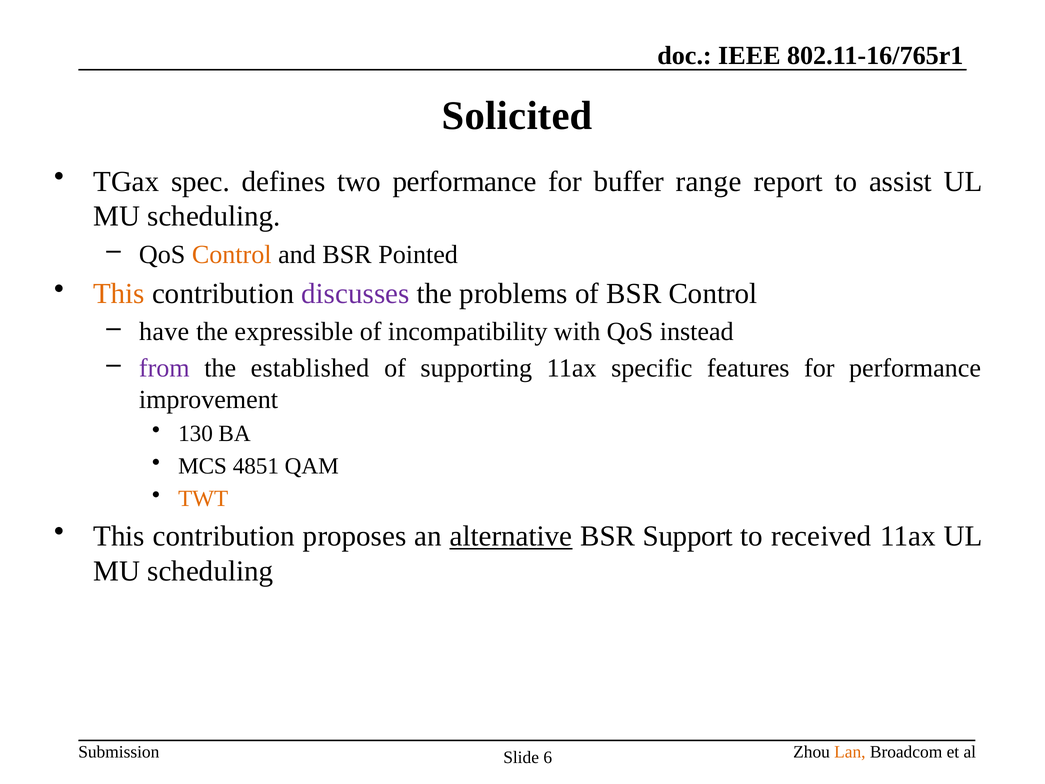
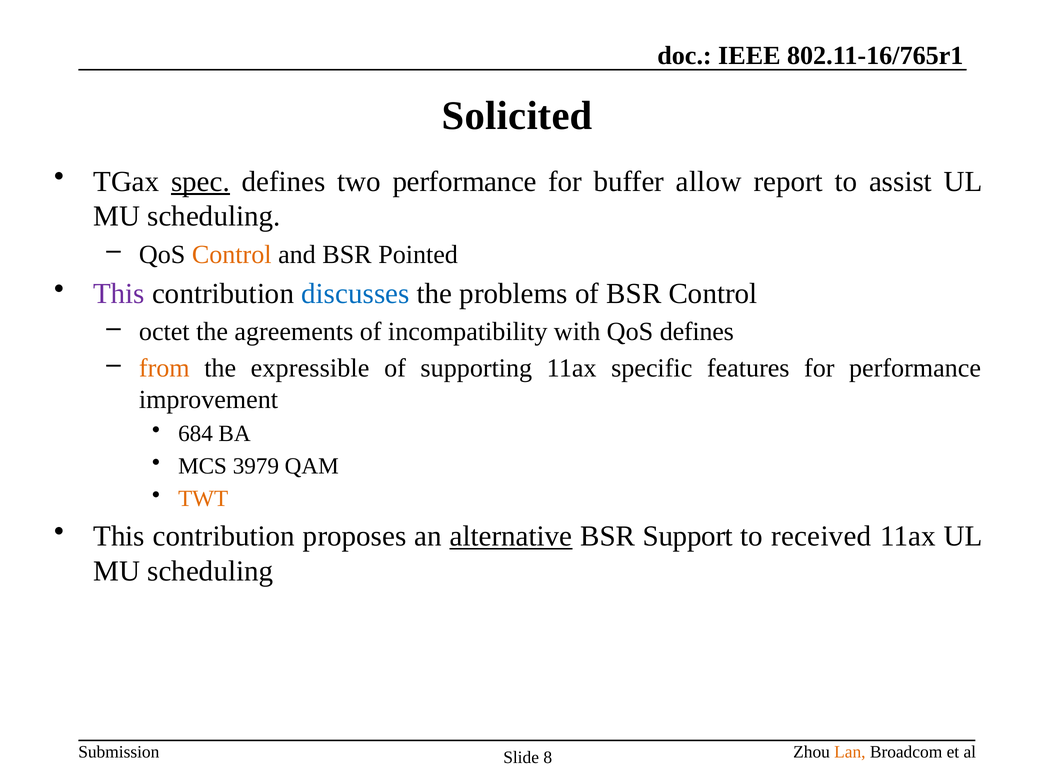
spec underline: none -> present (200, 181)
range: range -> allow (709, 181)
This colour: orange -> purple (119, 294)
discusses colour: purple -> blue (355, 294)
have: have -> octet (164, 332)
expressible: expressible -> agreements (294, 332)
QoS instead: instead -> defines (697, 332)
from colour: purple -> orange (164, 368)
established: established -> expressible (310, 368)
130: 130 -> 684 (196, 434)
4851: 4851 -> 3979 (256, 466)
6: 6 -> 8 (548, 757)
